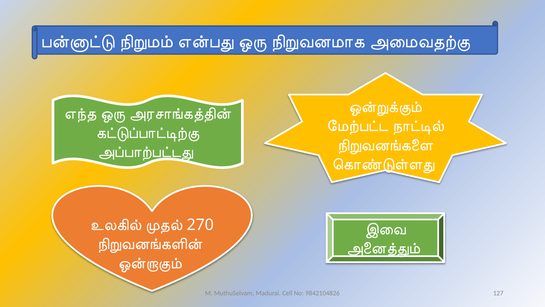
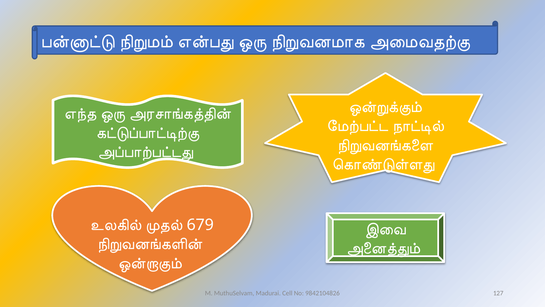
270: 270 -> 679 (200, 225)
